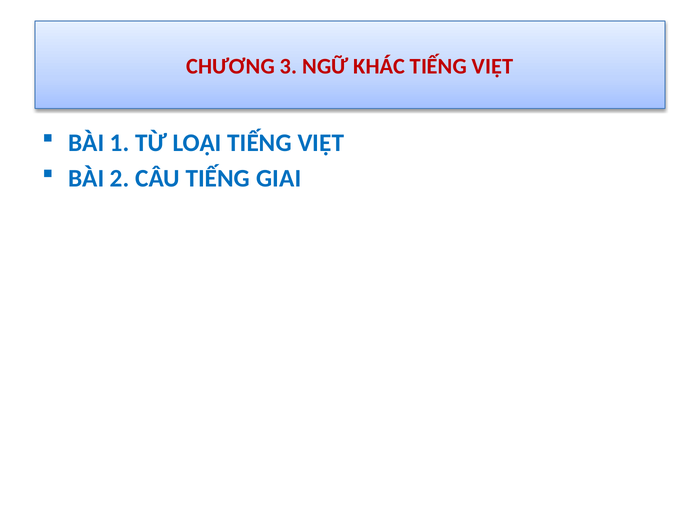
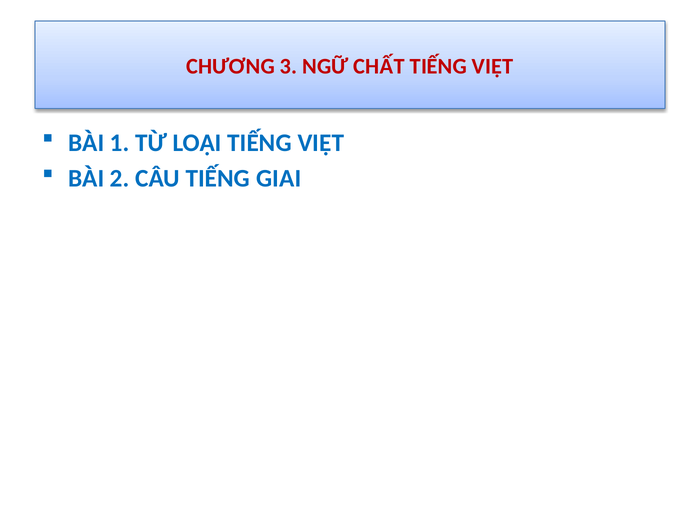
KHÁC: KHÁC -> CHẤT (379, 66)
